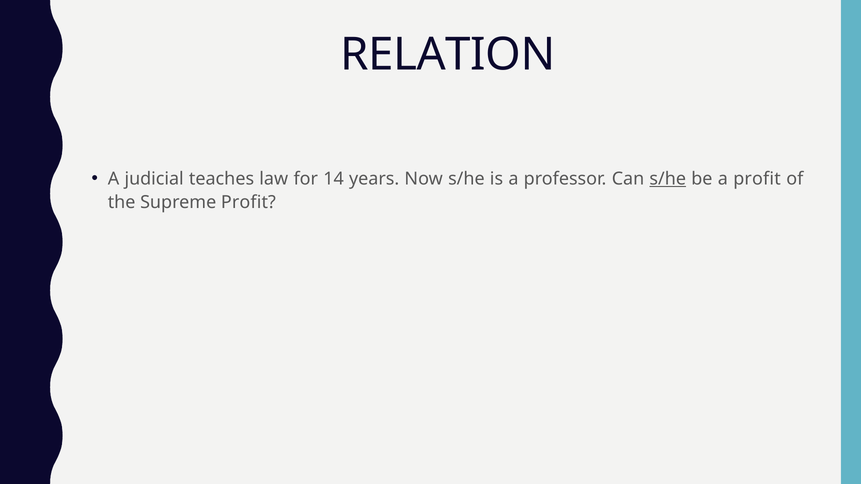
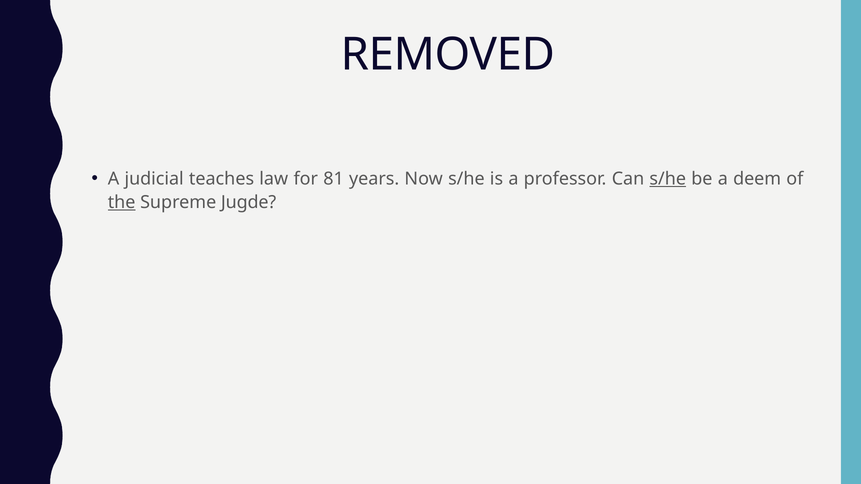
RELATION: RELATION -> REMOVED (448, 55)
14: 14 -> 81 (334, 179)
a profit: profit -> deem (757, 179)
the underline: none -> present (122, 202)
Supreme Profit: Profit -> Jugde (249, 202)
